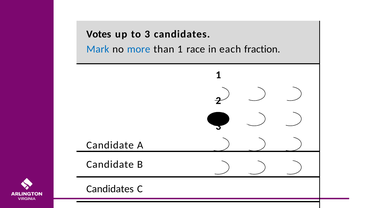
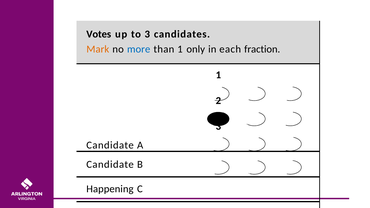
Mark colour: blue -> orange (98, 49)
race: race -> only (196, 49)
Candidates: Candidates -> Happening (110, 189)
